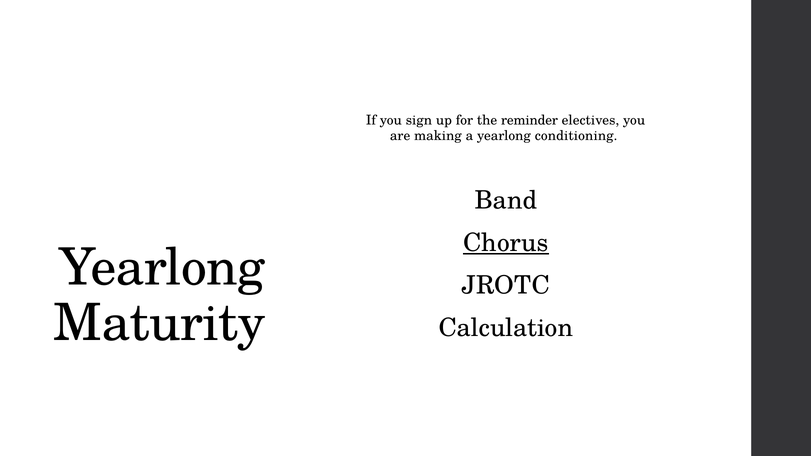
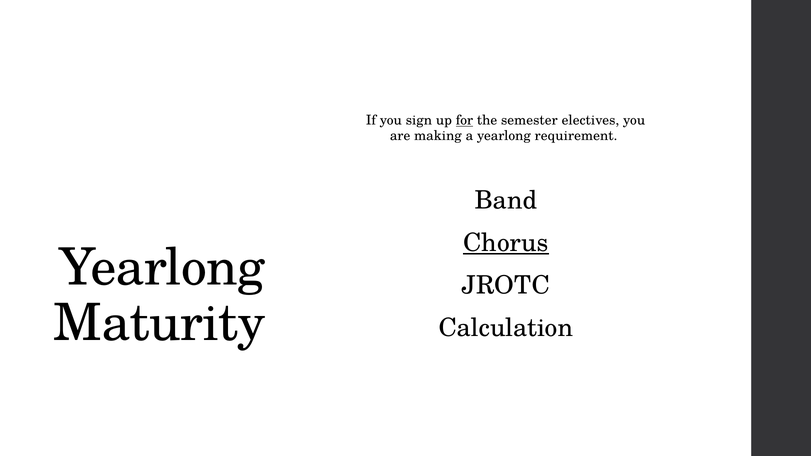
for underline: none -> present (464, 121)
reminder: reminder -> semester (529, 121)
conditioning: conditioning -> requirement (576, 136)
